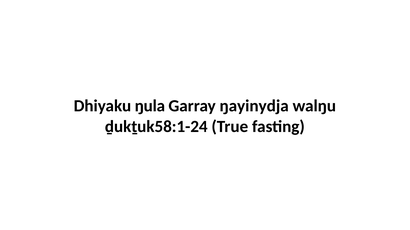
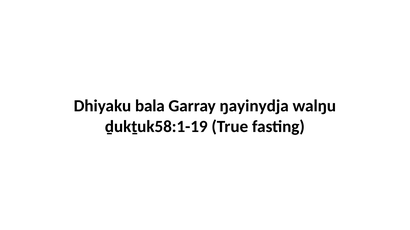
ŋula: ŋula -> bala (150, 106)
ḏukṯuk58:1-24: ḏukṯuk58:1-24 -> ḏukṯuk58:1-19 (156, 127)
